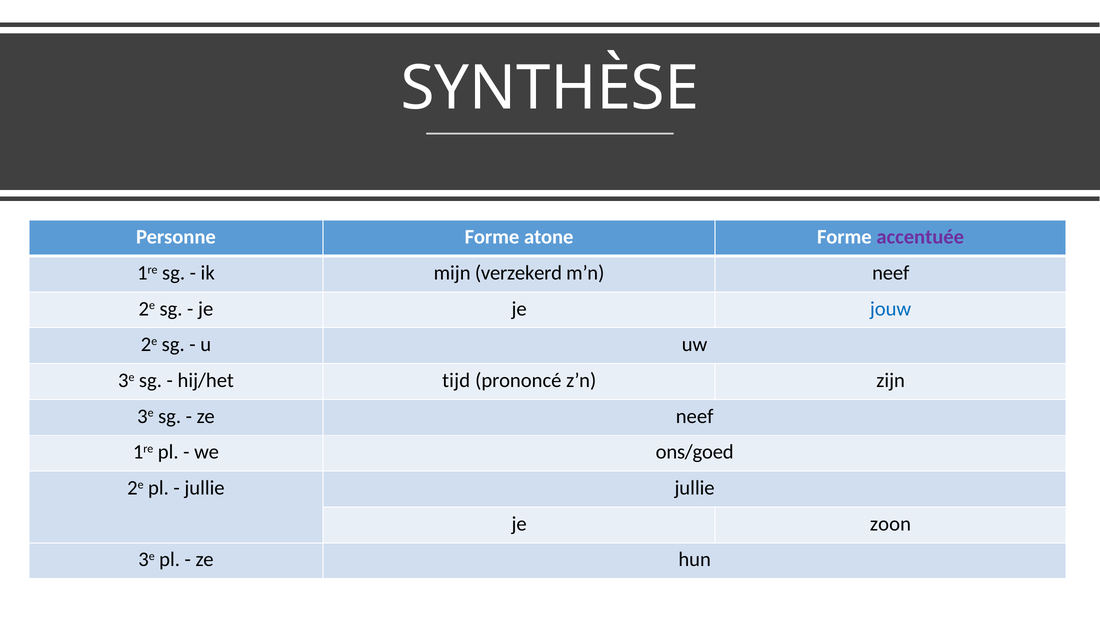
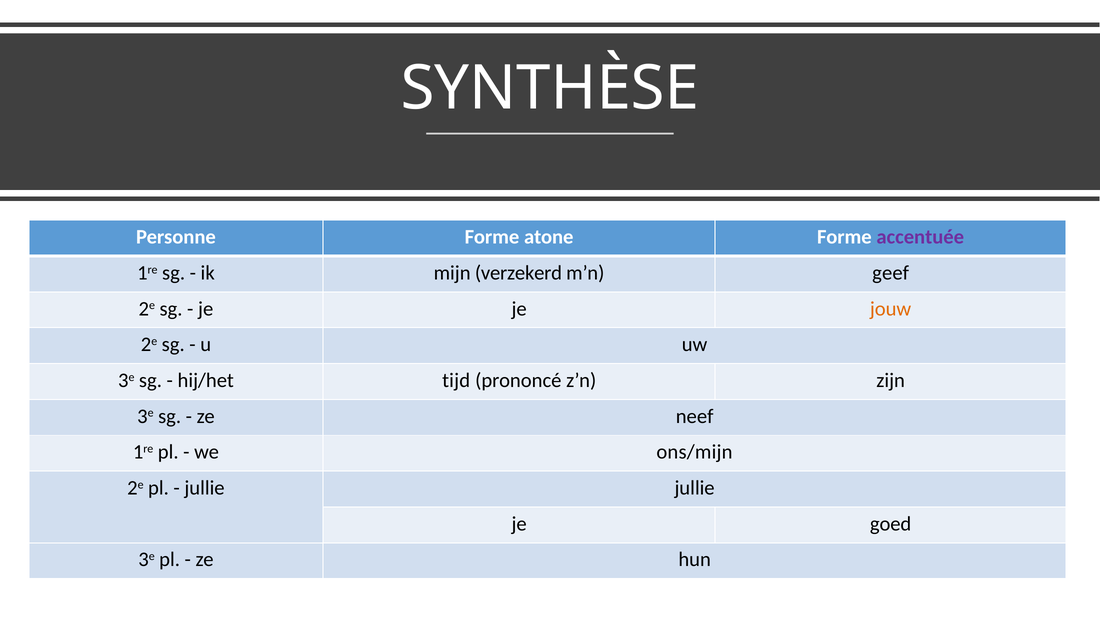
m’n neef: neef -> geef (891, 273)
jouw colour: blue -> orange (891, 309)
ons/goed: ons/goed -> ons/mijn (694, 452)
zoon: zoon -> goed (891, 524)
